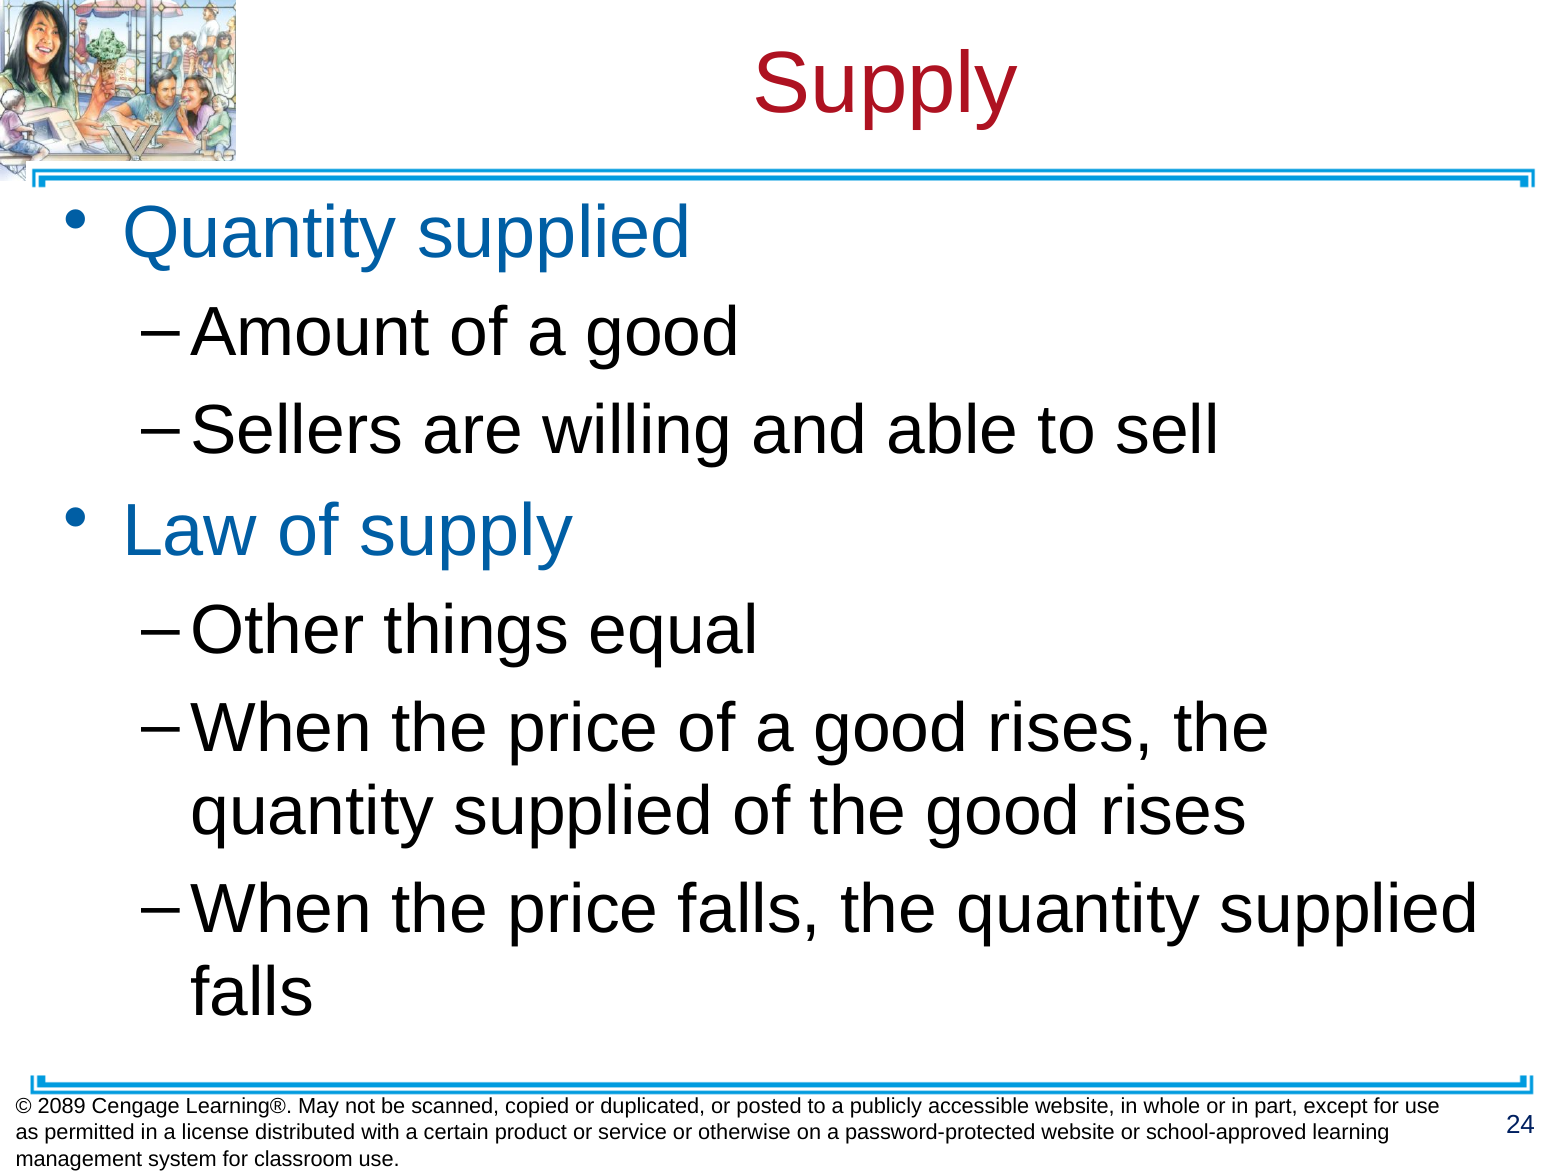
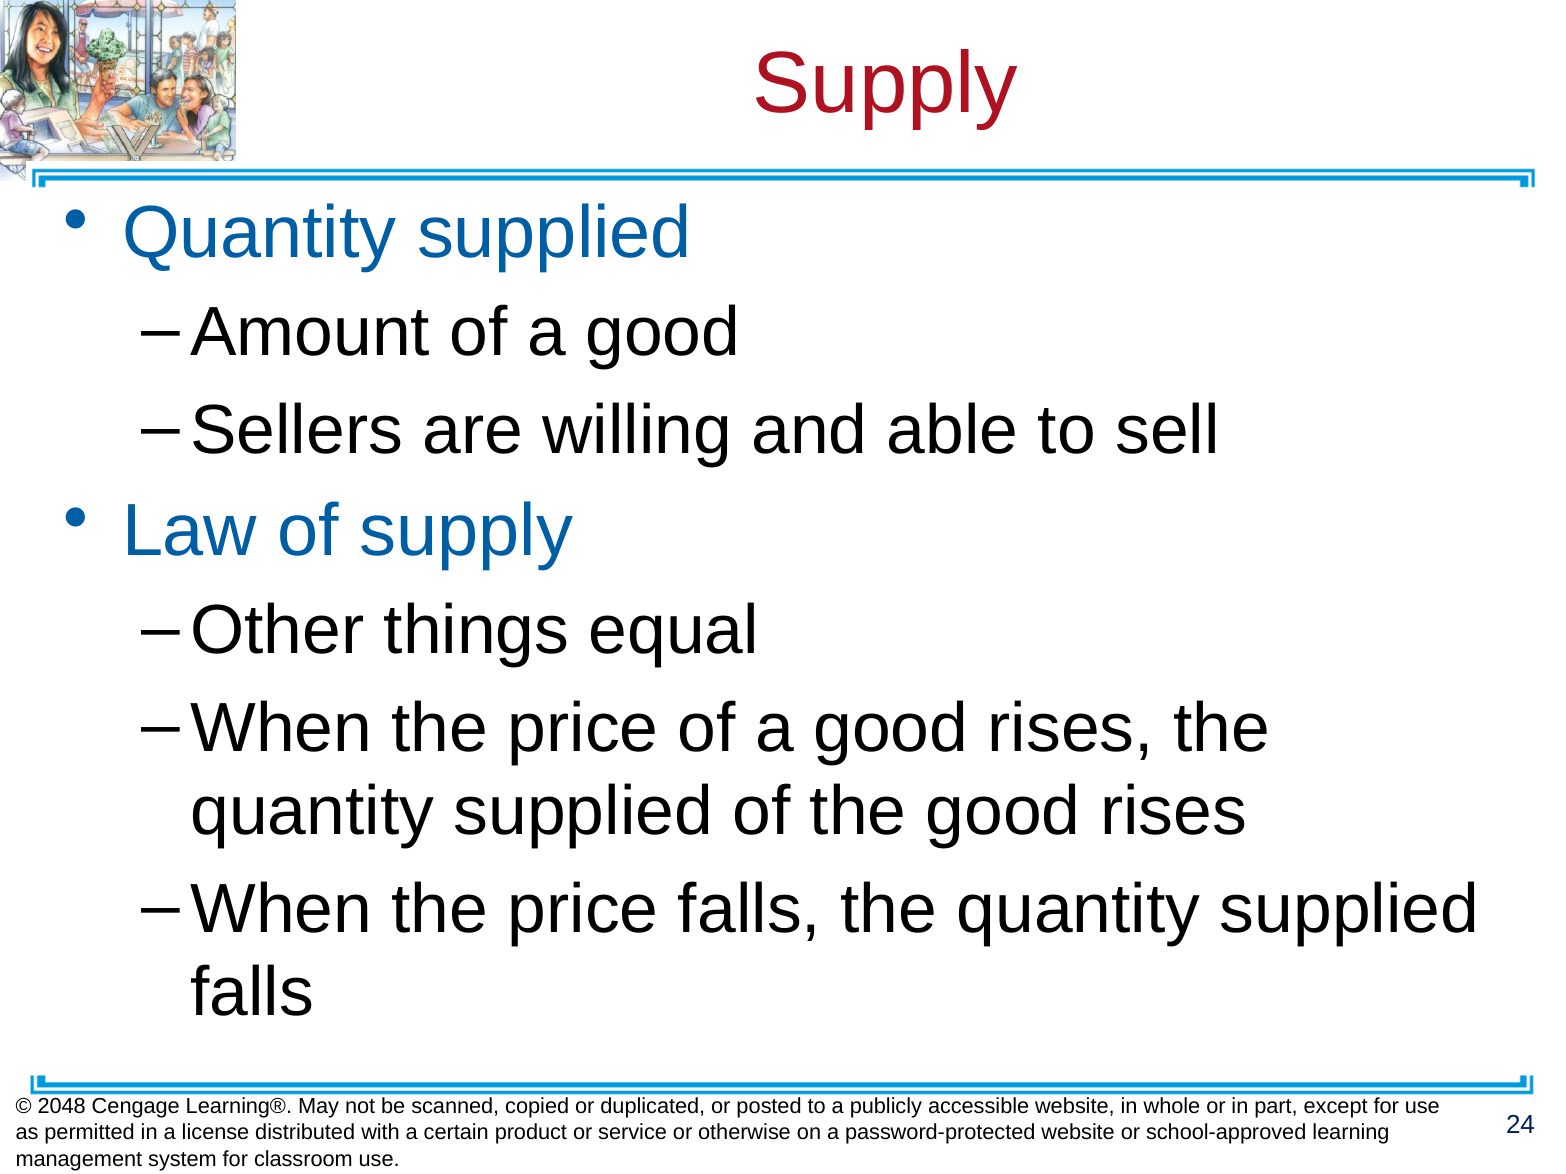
2089: 2089 -> 2048 (62, 1107)
